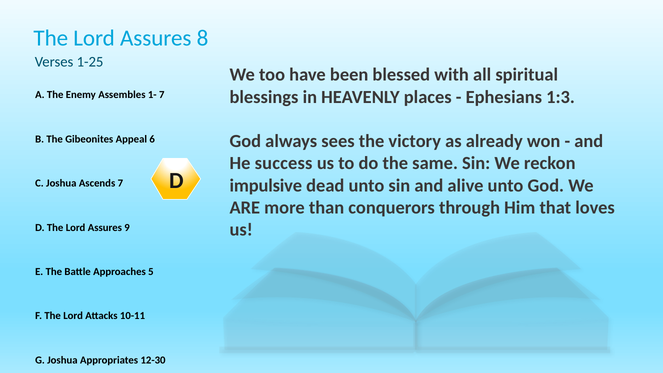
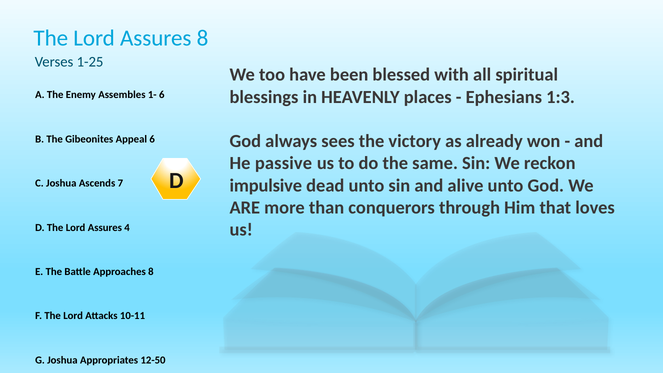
1- 7: 7 -> 6 (162, 95)
success: success -> passive (284, 163)
9: 9 -> 4 (127, 227)
Approaches 5: 5 -> 8 (151, 272)
12-30: 12-30 -> 12-50 (153, 360)
